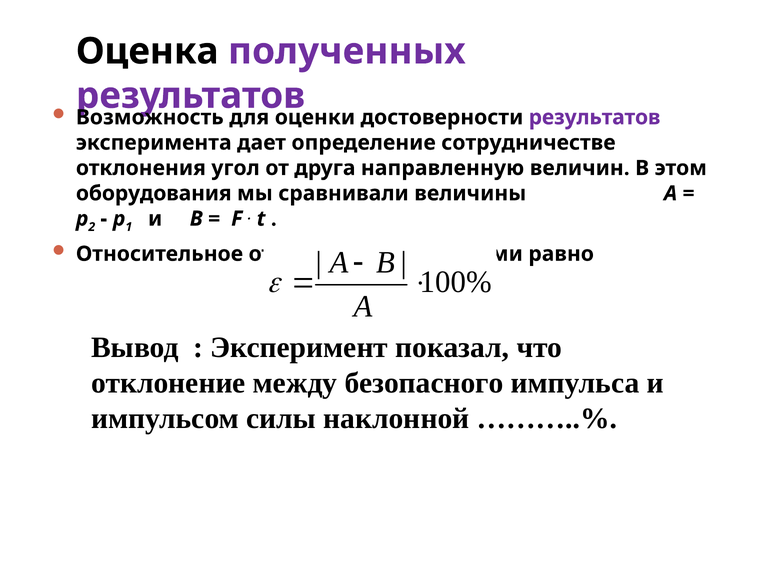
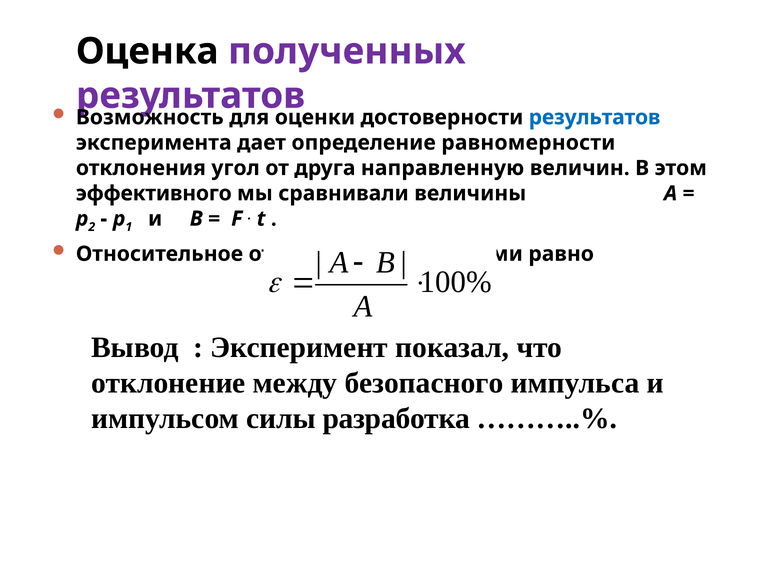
результатов colour: purple -> blue (595, 117)
сотрудничестве: сотрудничестве -> равномерности (528, 143)
оборудования: оборудования -> эффективного (154, 193)
наклонной: наклонной -> разработка (396, 419)
